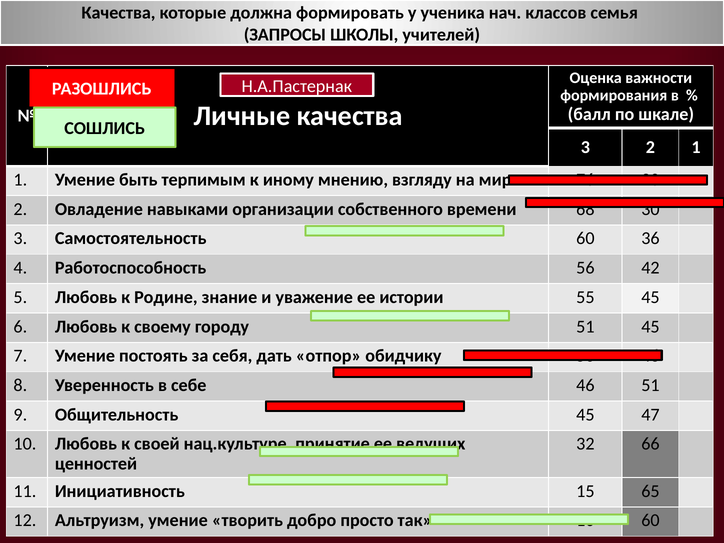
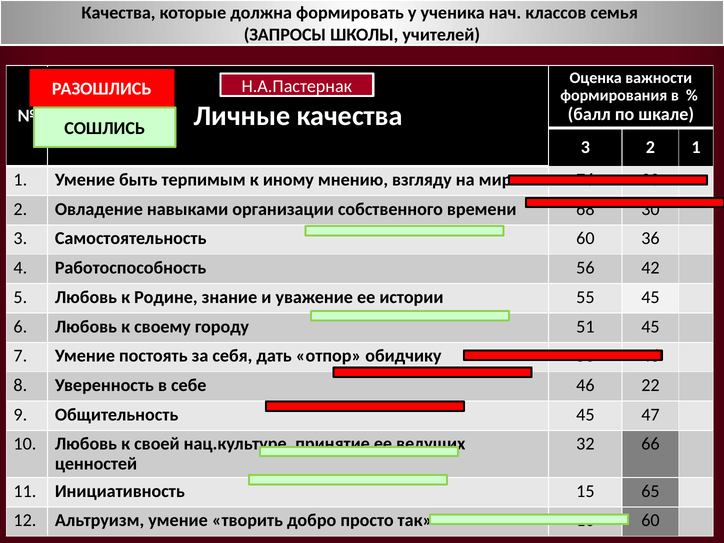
46 51: 51 -> 22 (650, 385)
